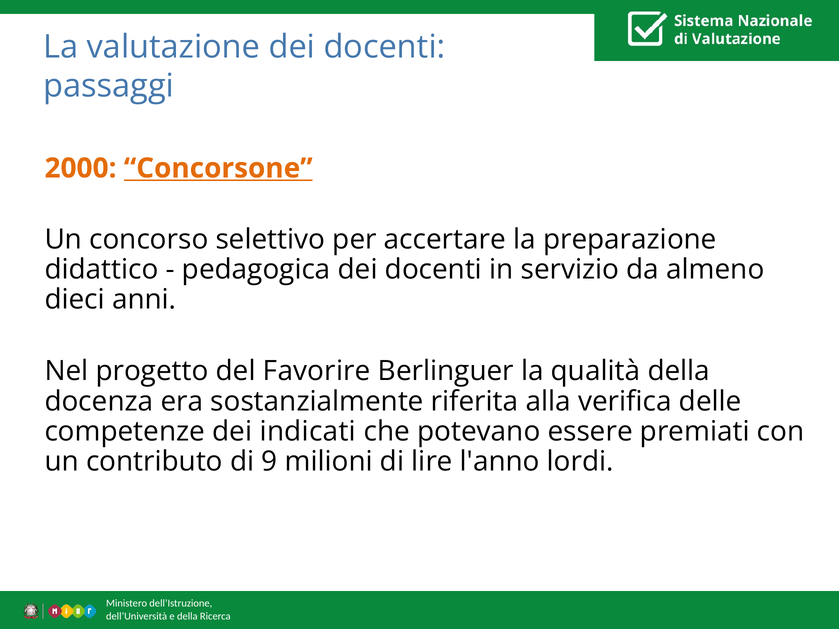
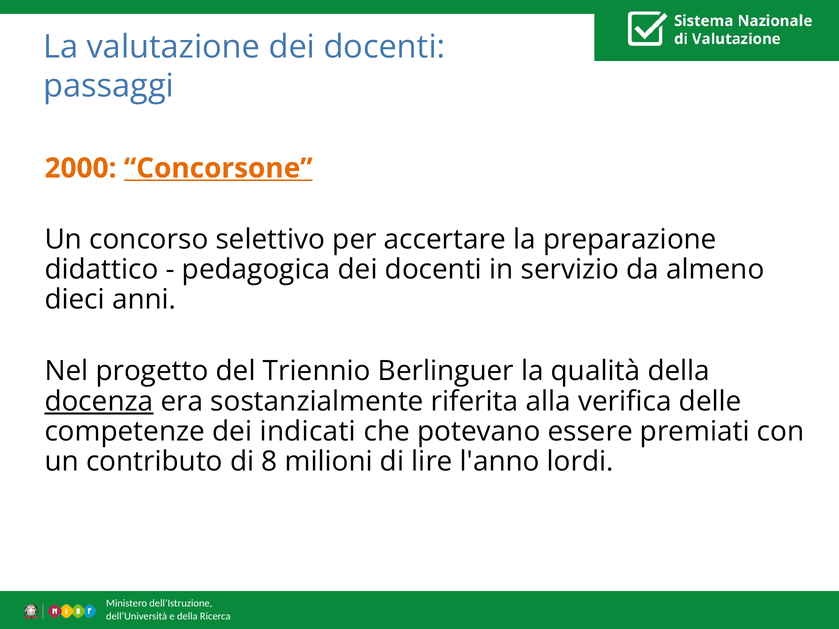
Favorire: Favorire -> Triennio (317, 371)
docenza underline: none -> present (99, 402)
9: 9 -> 8 (269, 462)
